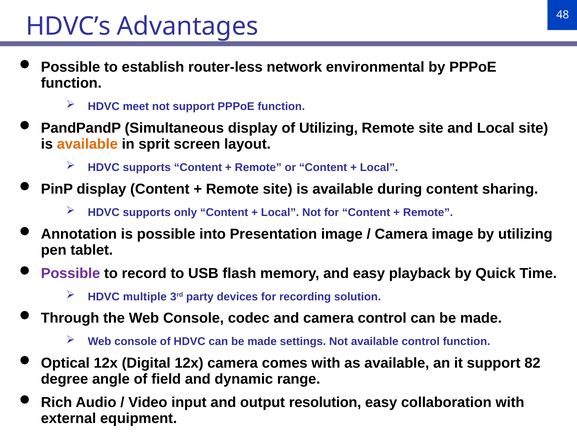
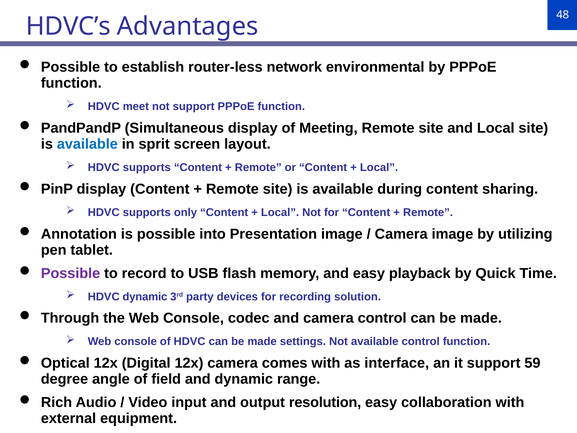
of Utilizing: Utilizing -> Meeting (328, 128)
available colour: orange -> blue (87, 144)
HDVC multiple: multiple -> dynamic (145, 296)
as available: available -> interface (397, 363)
82: 82 -> 59 (532, 363)
